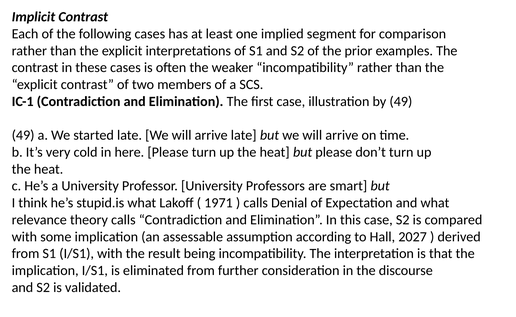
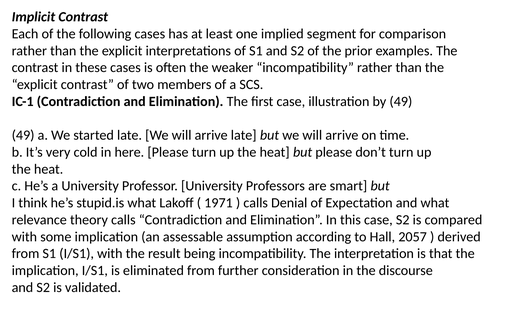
2027: 2027 -> 2057 (413, 237)
